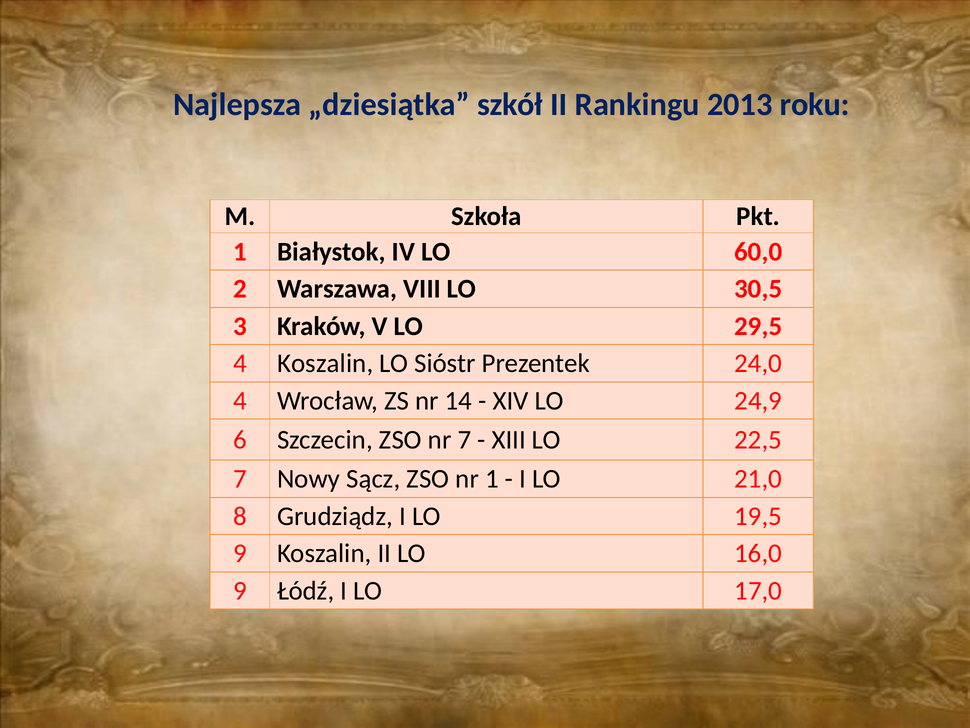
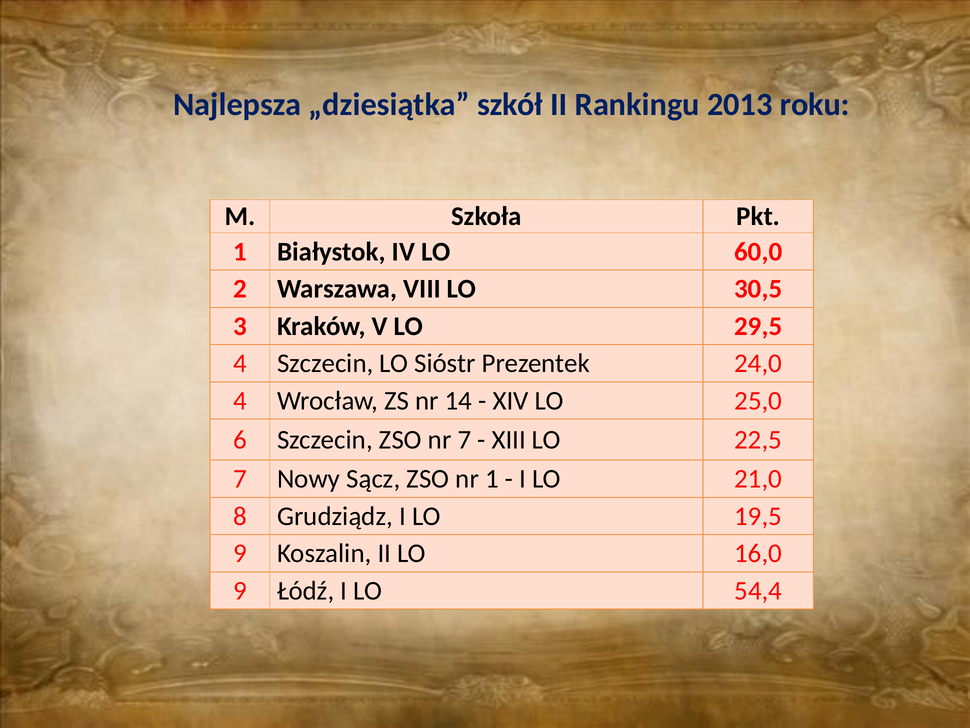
4 Koszalin: Koszalin -> Szczecin (325, 363)
24,9: 24,9 -> 25,0 (758, 400)
17,0: 17,0 -> 54,4 (758, 590)
